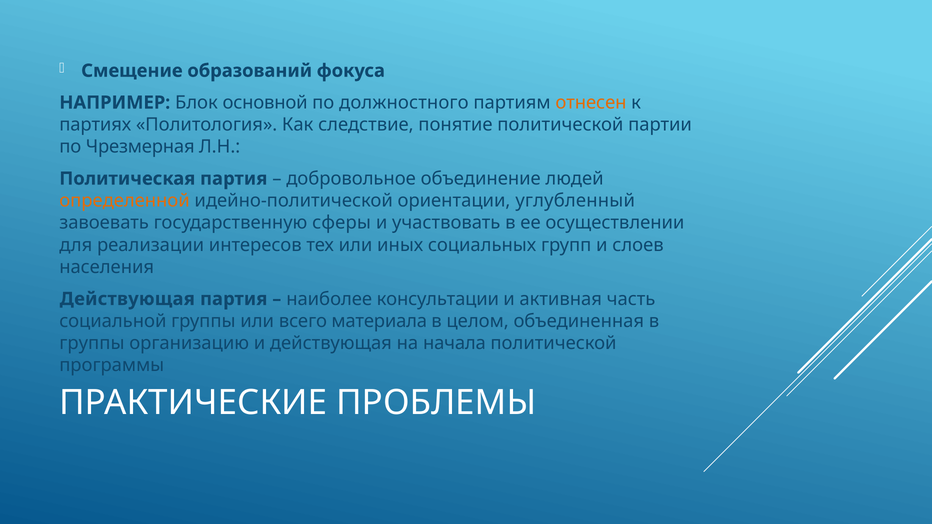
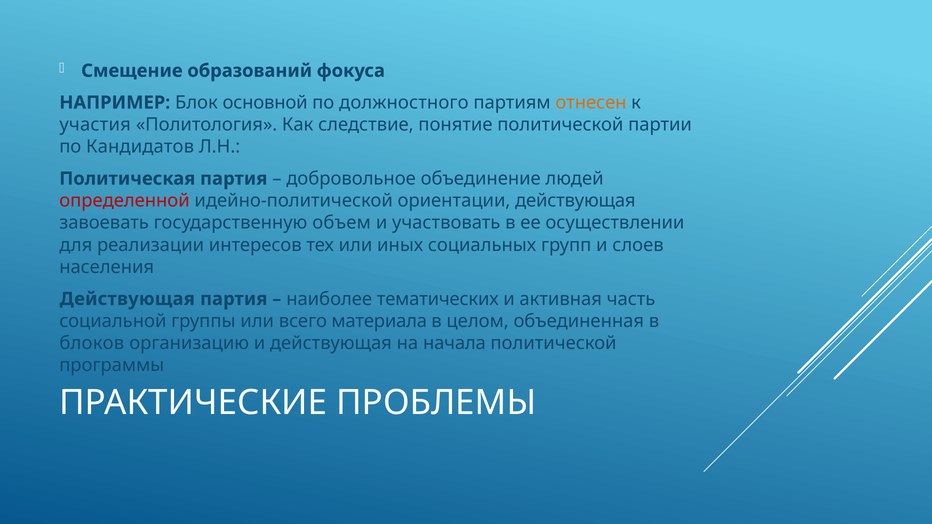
партиях: партиях -> участия (95, 125)
Чрезмерная: Чрезмерная -> Кандидатов (140, 147)
определенной colour: orange -> red (125, 201)
ориентации углубленный: углубленный -> действующая (575, 201)
сферы: сферы -> объем (342, 223)
консультации: консультации -> тематических (438, 299)
группы: группы -> блоков (92, 343)
